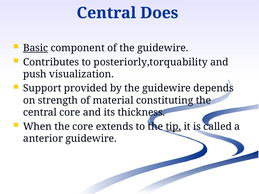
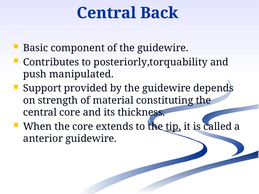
Does: Does -> Back (159, 13)
Basic underline: present -> none (36, 48)
visualization: visualization -> manipulated (81, 74)
